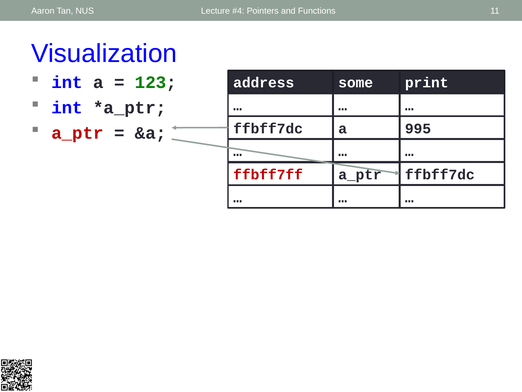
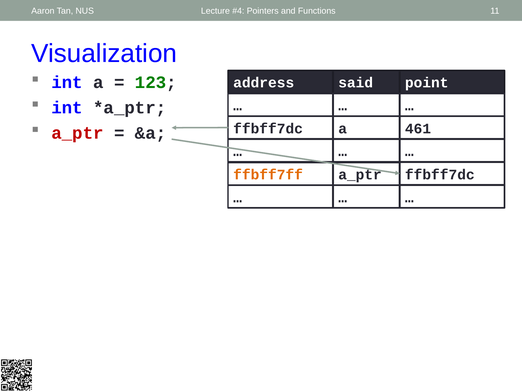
some: some -> said (356, 83)
print: print -> point (427, 83)
995: 995 -> 461 (418, 128)
ffbff7ff colour: red -> orange (268, 175)
